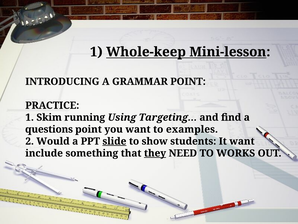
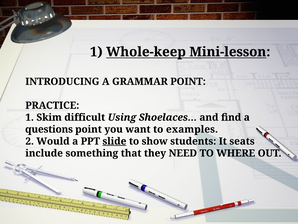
running: running -> difficult (85, 117)
Targeting…: Targeting… -> Shoelaces… (168, 117)
It want: want -> seats (242, 141)
they underline: present -> none (155, 153)
WORKS: WORKS -> WHERE (236, 153)
